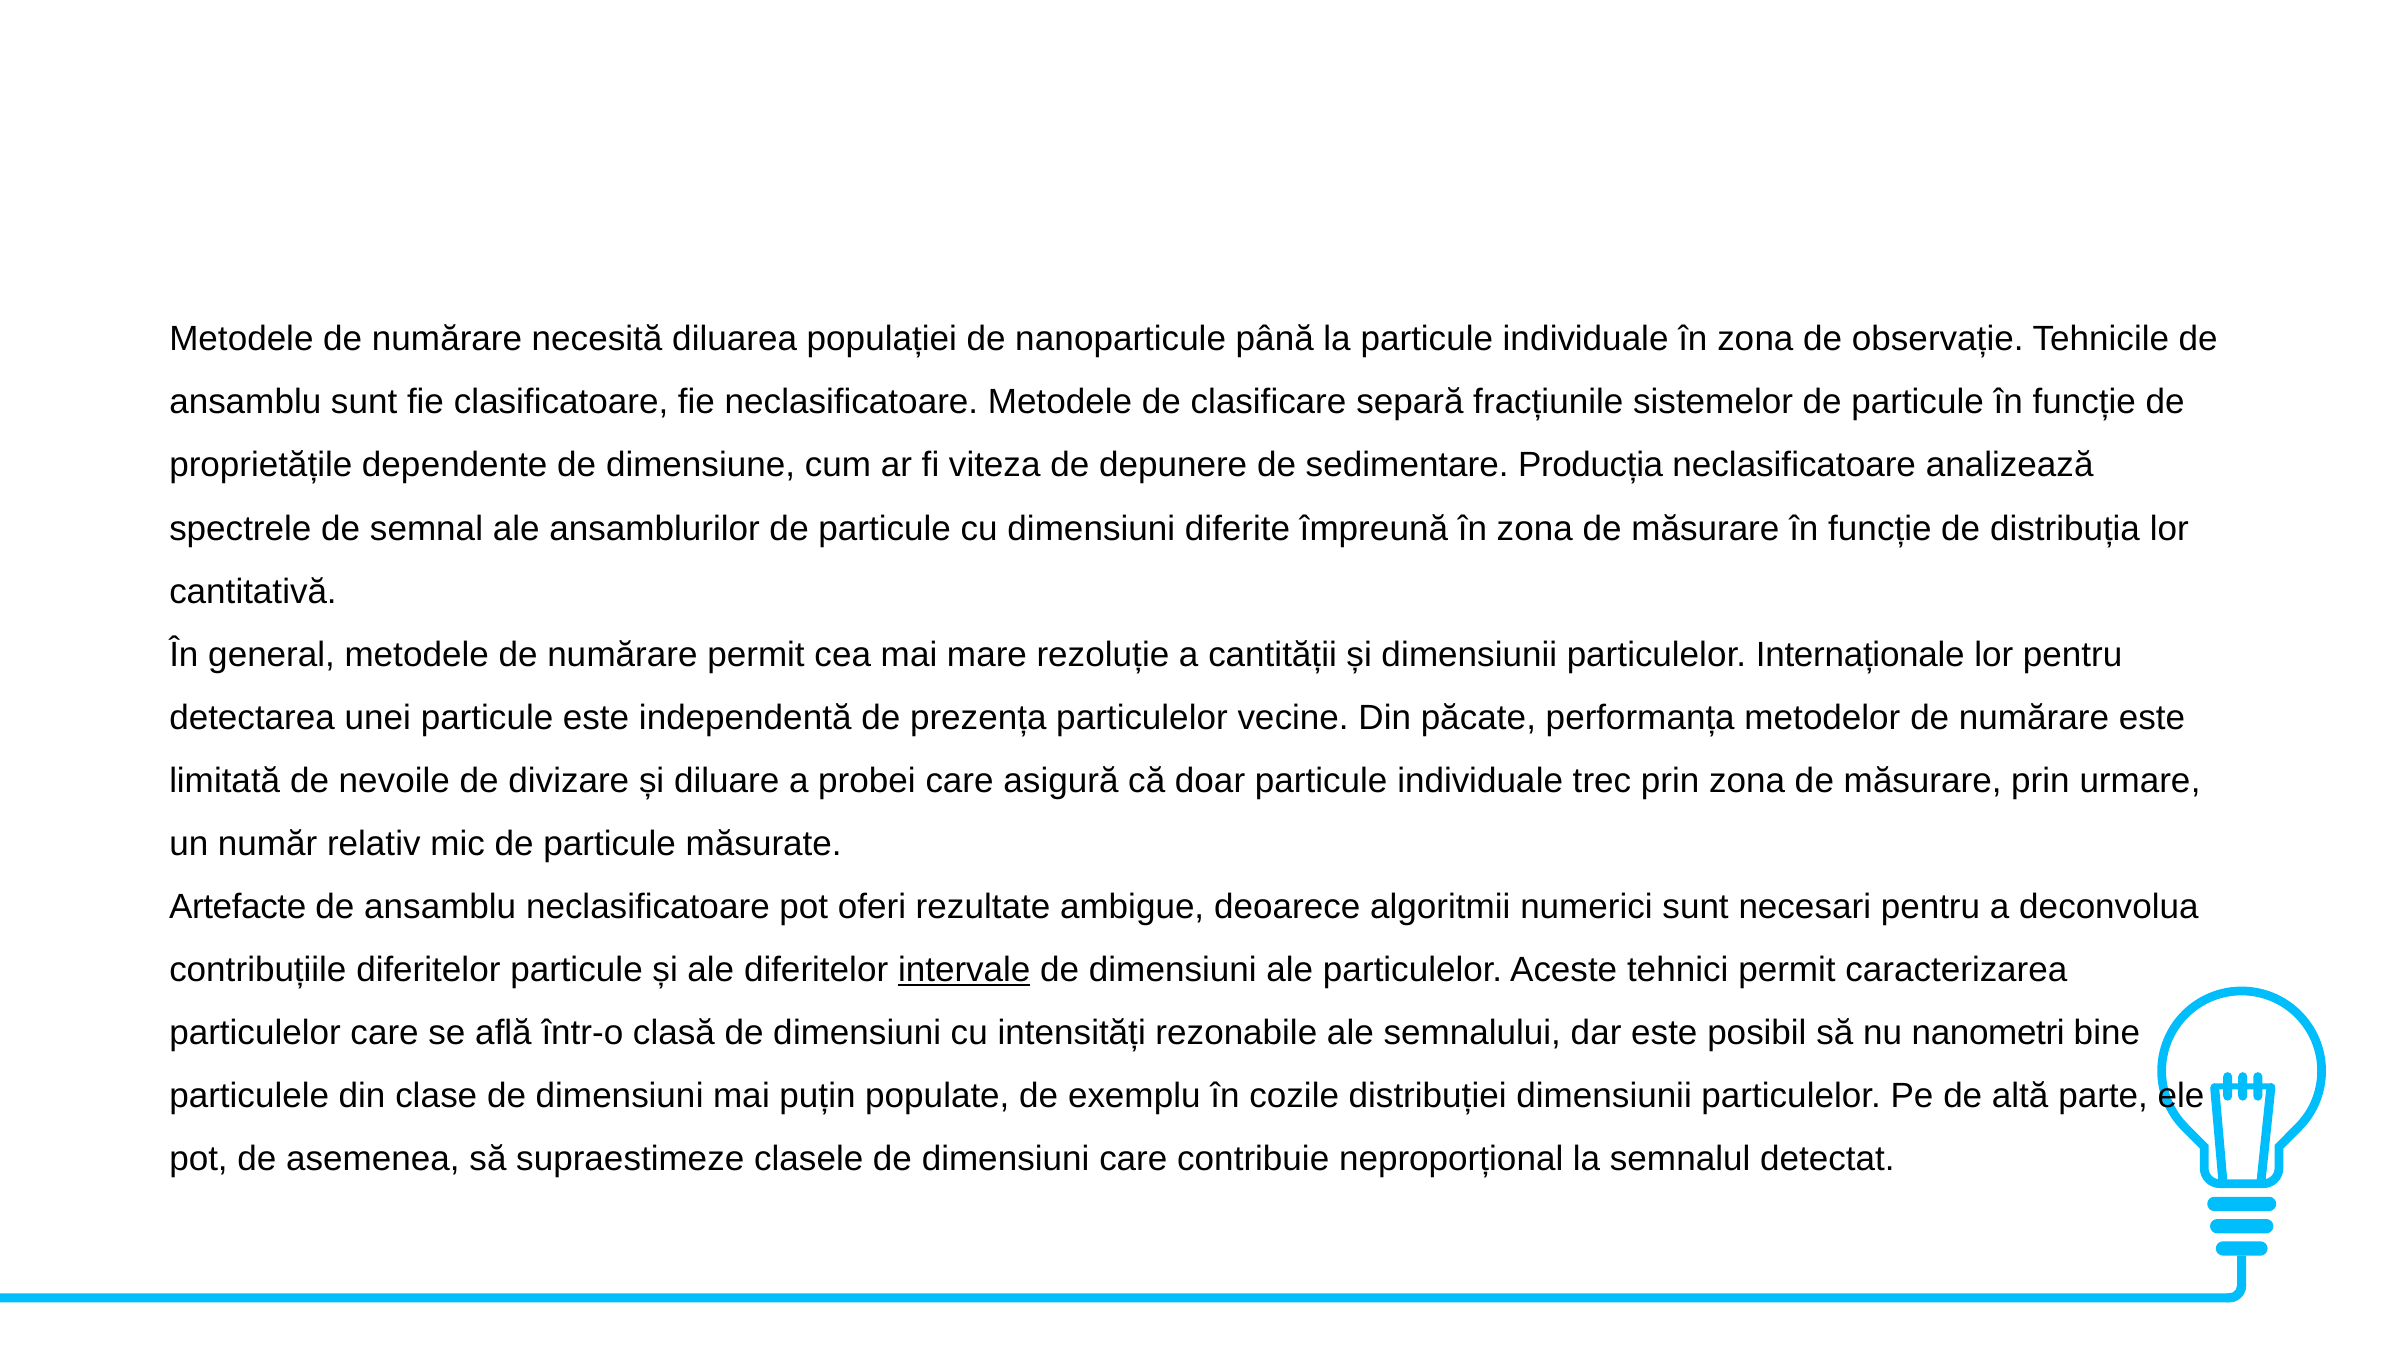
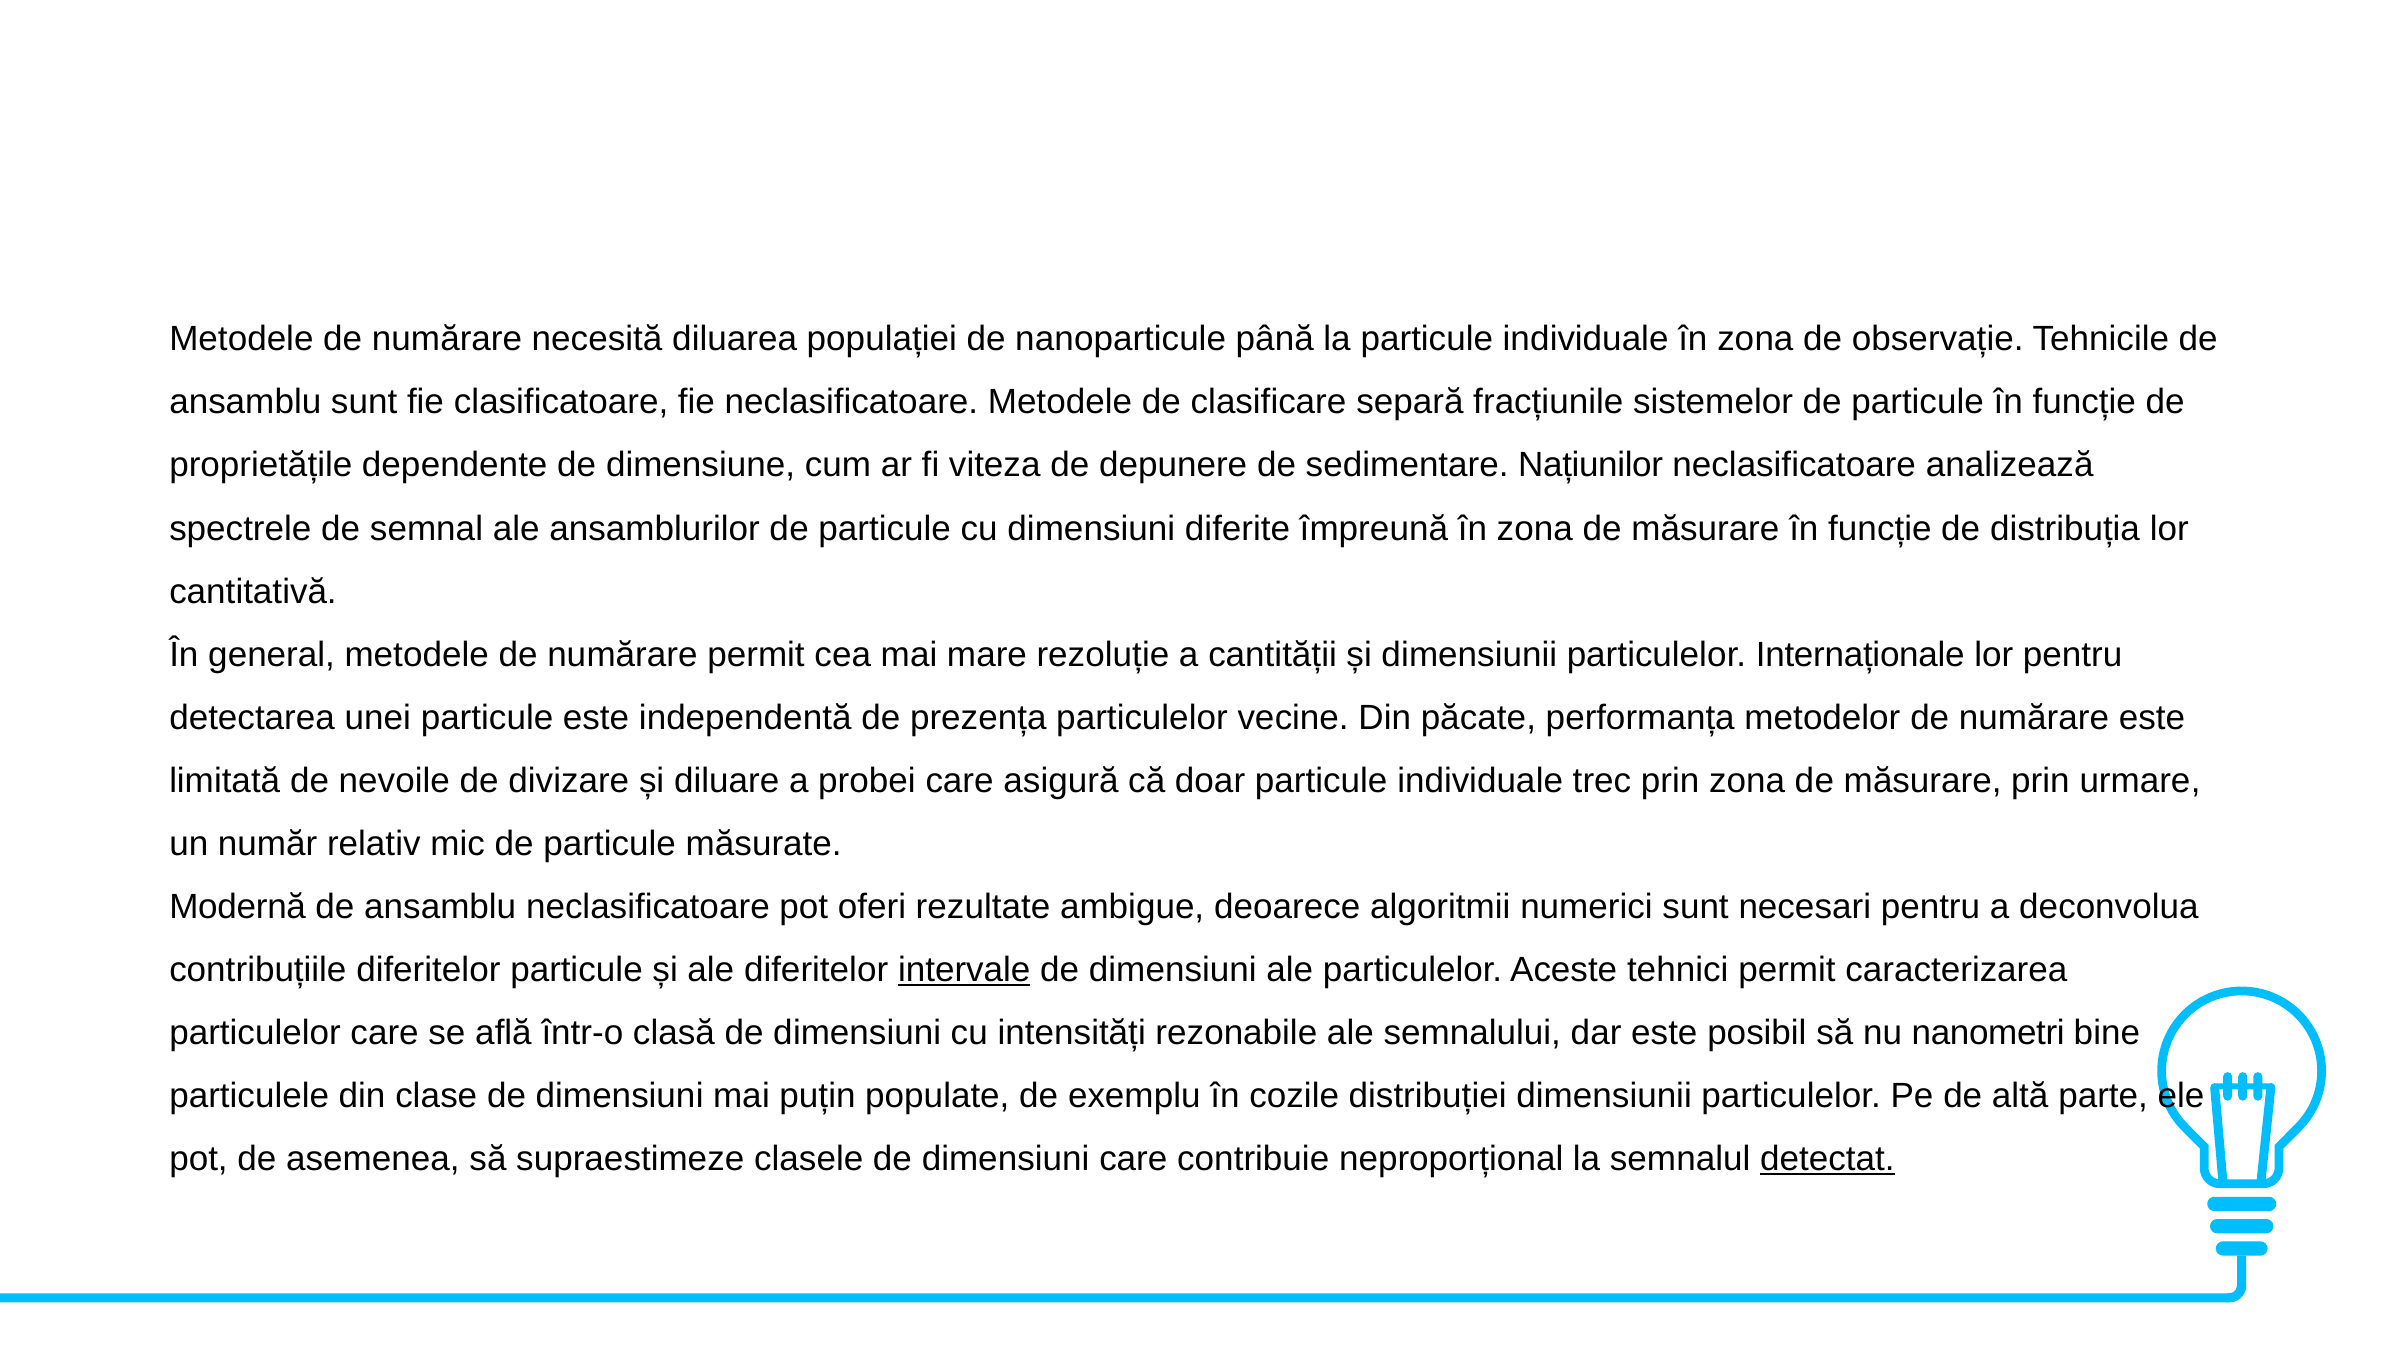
Producția: Producția -> Națiunilor (1591, 465)
Artefacte: Artefacte -> Modernă (238, 907)
detectat underline: none -> present (1827, 1159)
